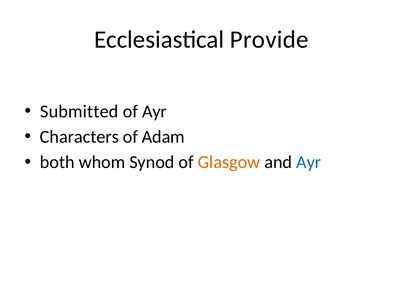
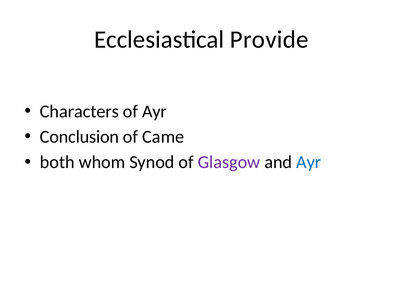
Submitted: Submitted -> Characters (79, 111)
Characters: Characters -> Conclusion (79, 137)
Adam: Adam -> Came (163, 137)
Glasgow colour: orange -> purple (229, 162)
